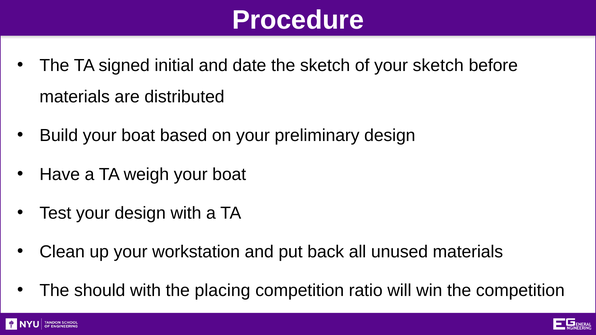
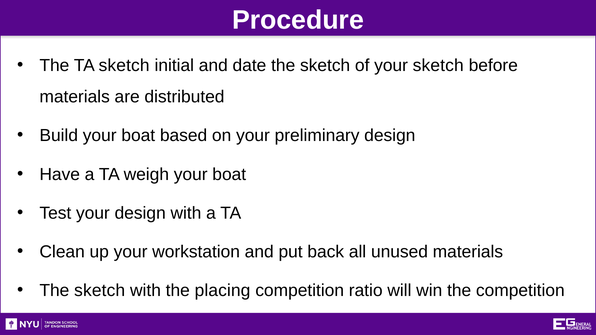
TA signed: signed -> sketch (124, 66)
should: should -> sketch (100, 291)
